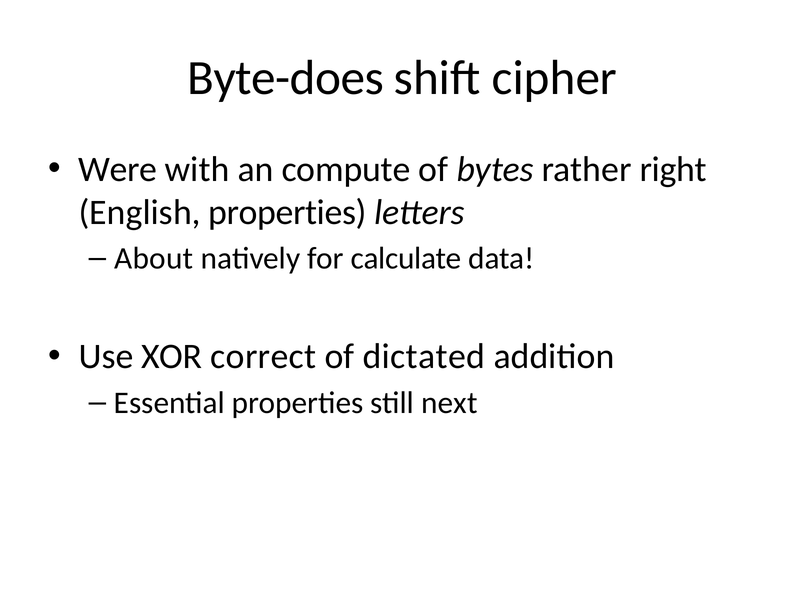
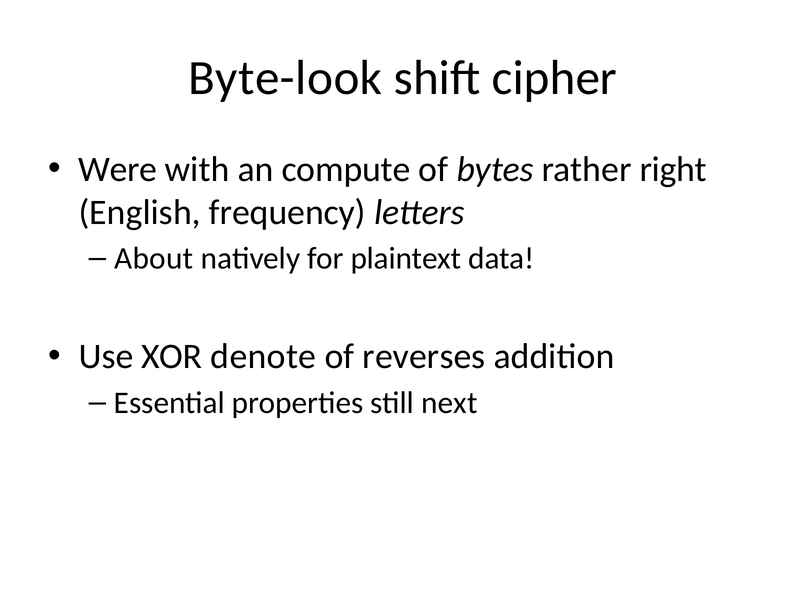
Byte-does: Byte-does -> Byte-look (285, 78)
English properties: properties -> frequency (287, 212)
calculate: calculate -> plaintext (406, 258)
correct: correct -> denote (263, 356)
dictated: dictated -> reverses (424, 356)
